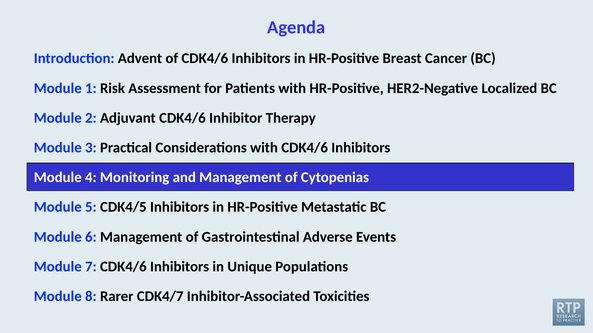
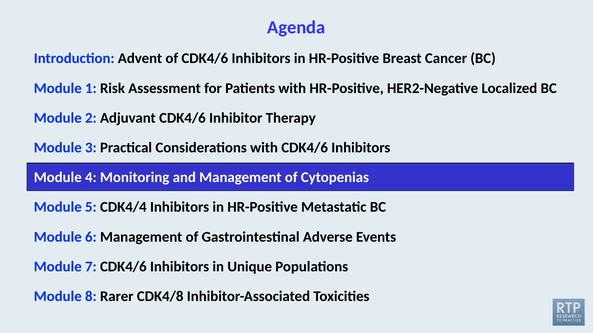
CDK4/5: CDK4/5 -> CDK4/4 (123, 207)
CDK4/7: CDK4/7 -> CDK4/8 (160, 297)
